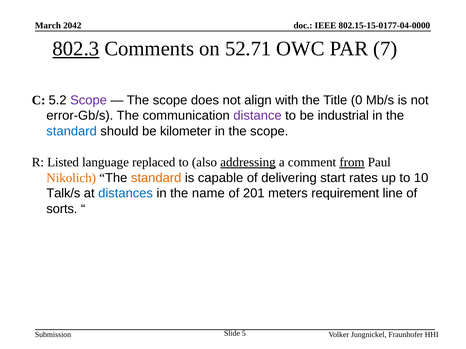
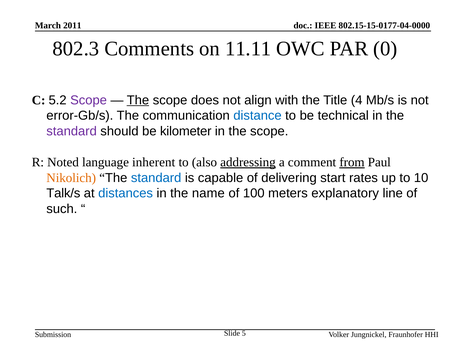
2042: 2042 -> 2011 (72, 25)
802.3 underline: present -> none (76, 49)
52.71: 52.71 -> 11.11 (248, 49)
7: 7 -> 0 (385, 49)
The underline: none -> present (138, 100)
0: 0 -> 4 (357, 100)
distance colour: purple -> blue (258, 116)
industrial: industrial -> technical (343, 116)
standard colour: blue -> purple (72, 131)
Listed: Listed -> Noted (63, 162)
replaced: replaced -> inherent (154, 162)
standard colour: orange -> blue (156, 178)
201: 201 -> 100 (254, 194)
requirement: requirement -> explanatory (345, 194)
sorts: sorts -> such (62, 209)
